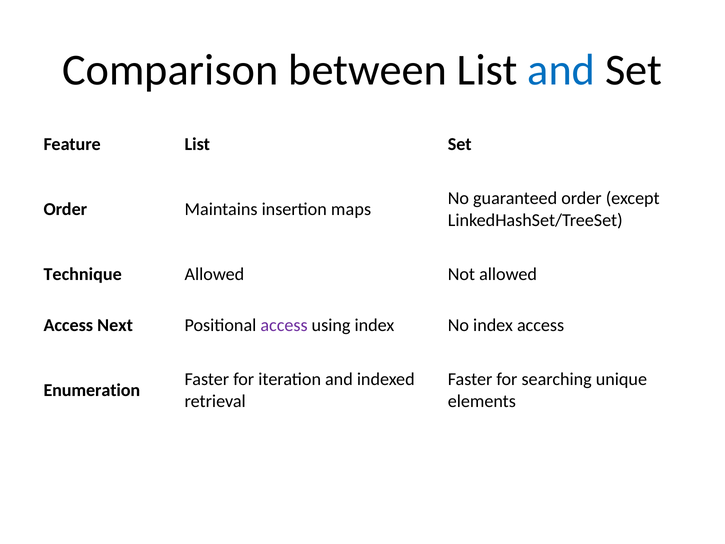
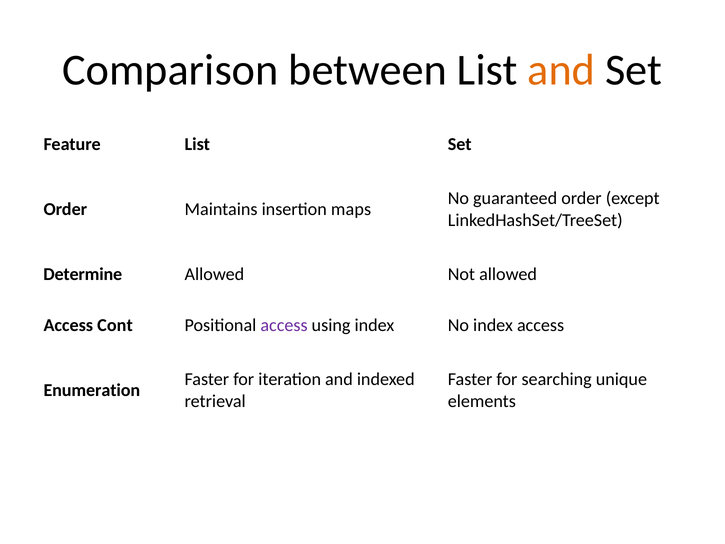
and colour: blue -> orange (561, 70)
Technique: Technique -> Determine (83, 274)
Next: Next -> Cont (115, 325)
